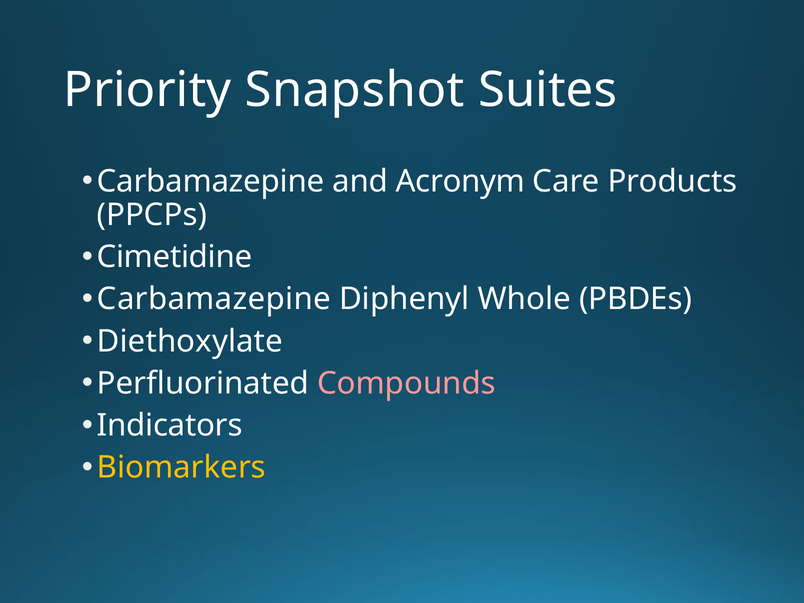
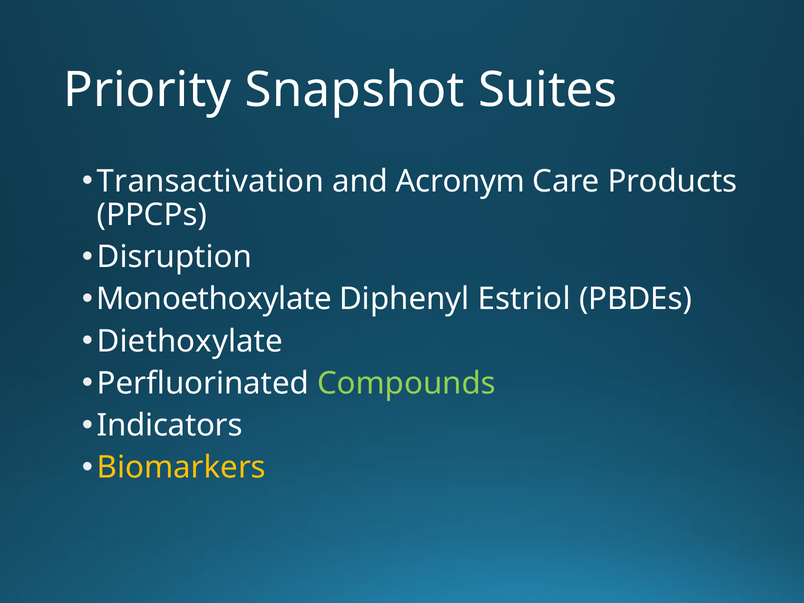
Carbamazepine: Carbamazepine -> Transactivation (210, 181)
Cimetidine: Cimetidine -> Disruption (174, 257)
Carbamazepine: Carbamazepine -> Monoethoxylate (214, 299)
Whole: Whole -> Estriol (524, 299)
Compounds colour: pink -> light green (406, 383)
